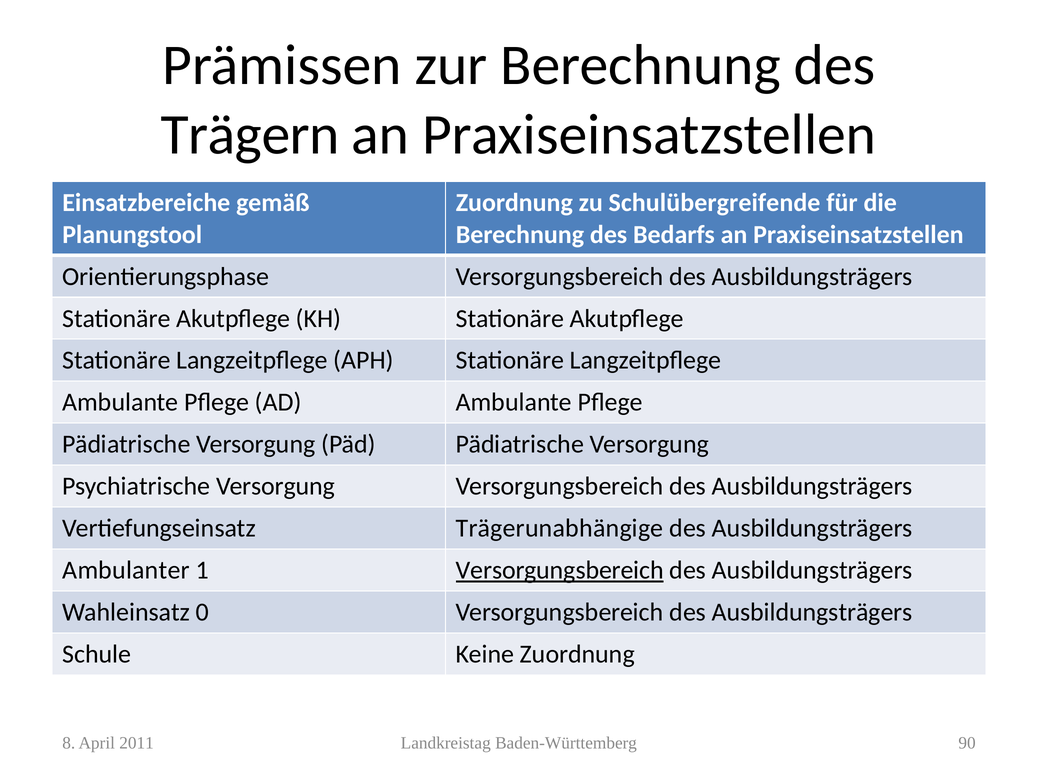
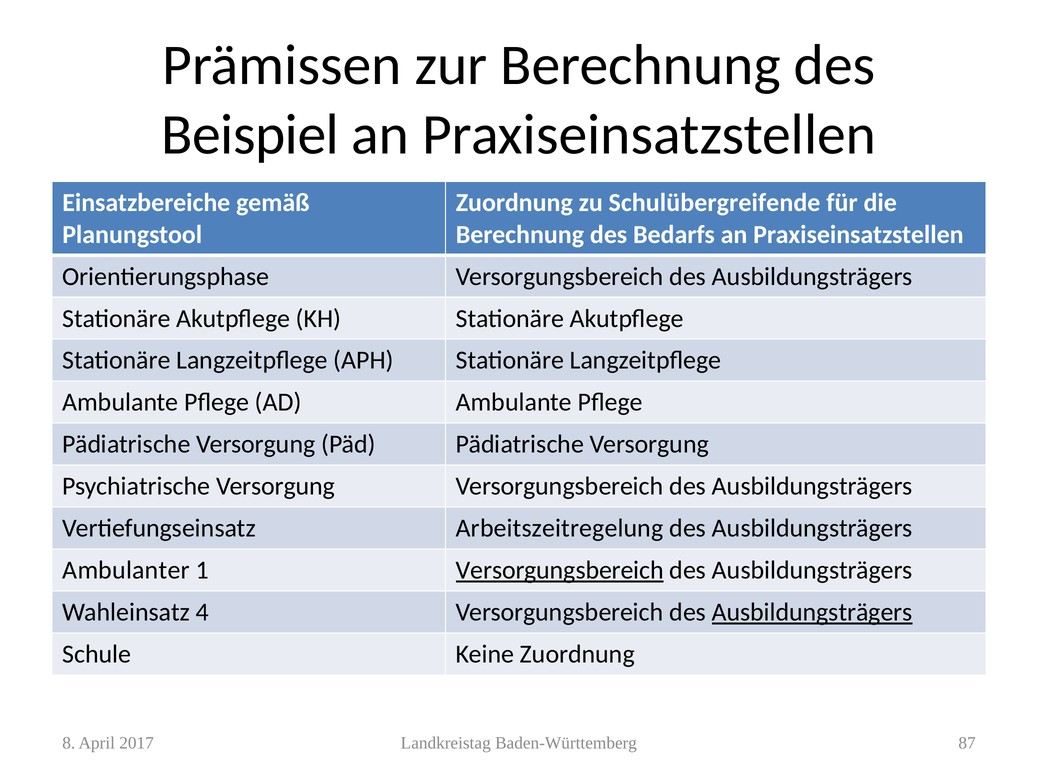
Trägern: Trägern -> Beispiel (250, 135)
Trägerunabhängige: Trägerunabhängige -> Arbeitszeitregelung (560, 529)
0: 0 -> 4 (202, 613)
Ausbildungsträgers underline: none -> present (812, 613)
2011: 2011 -> 2017 (137, 743)
90: 90 -> 87 (967, 743)
